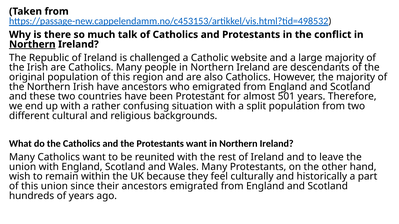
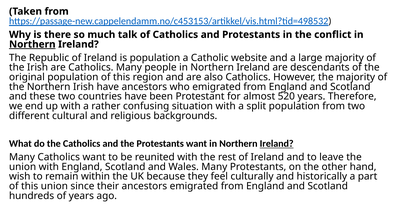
is challenged: challenged -> population (155, 58)
501: 501 -> 520 (286, 97)
Ireland underline: none -> present (277, 144)
